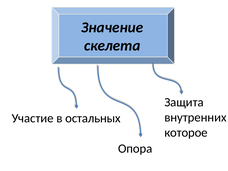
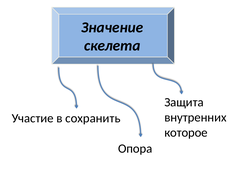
остальных: остальных -> сохранить (93, 118)
